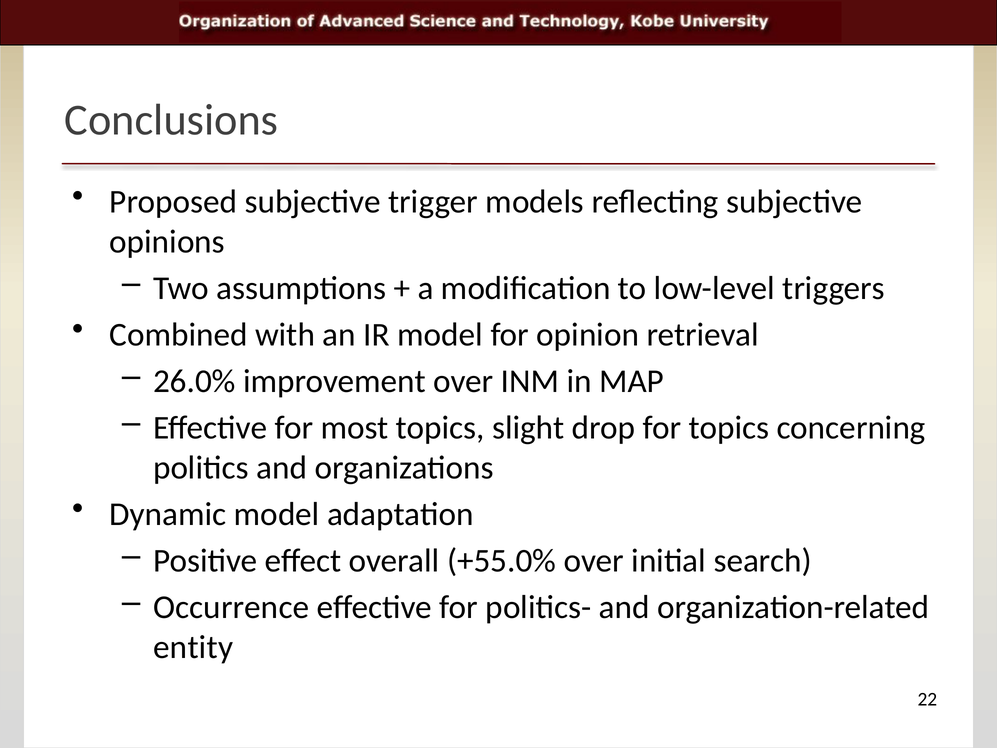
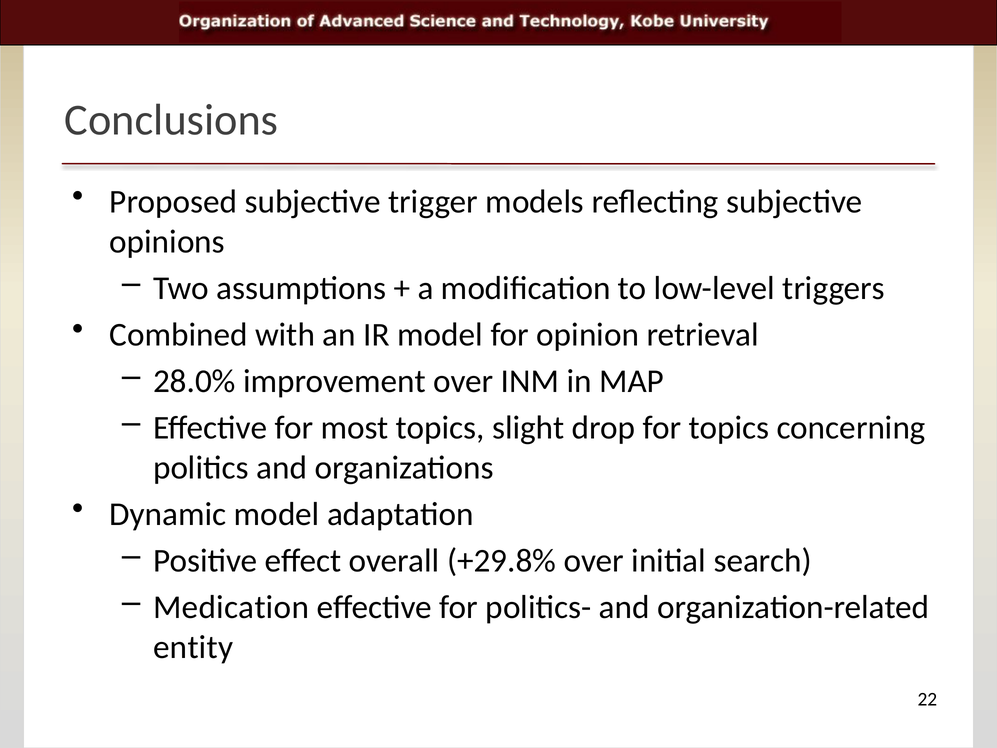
26.0%: 26.0% -> 28.0% (194, 381)
+55.0%: +55.0% -> +29.8% (502, 561)
Occurrence: Occurrence -> Medication (231, 607)
